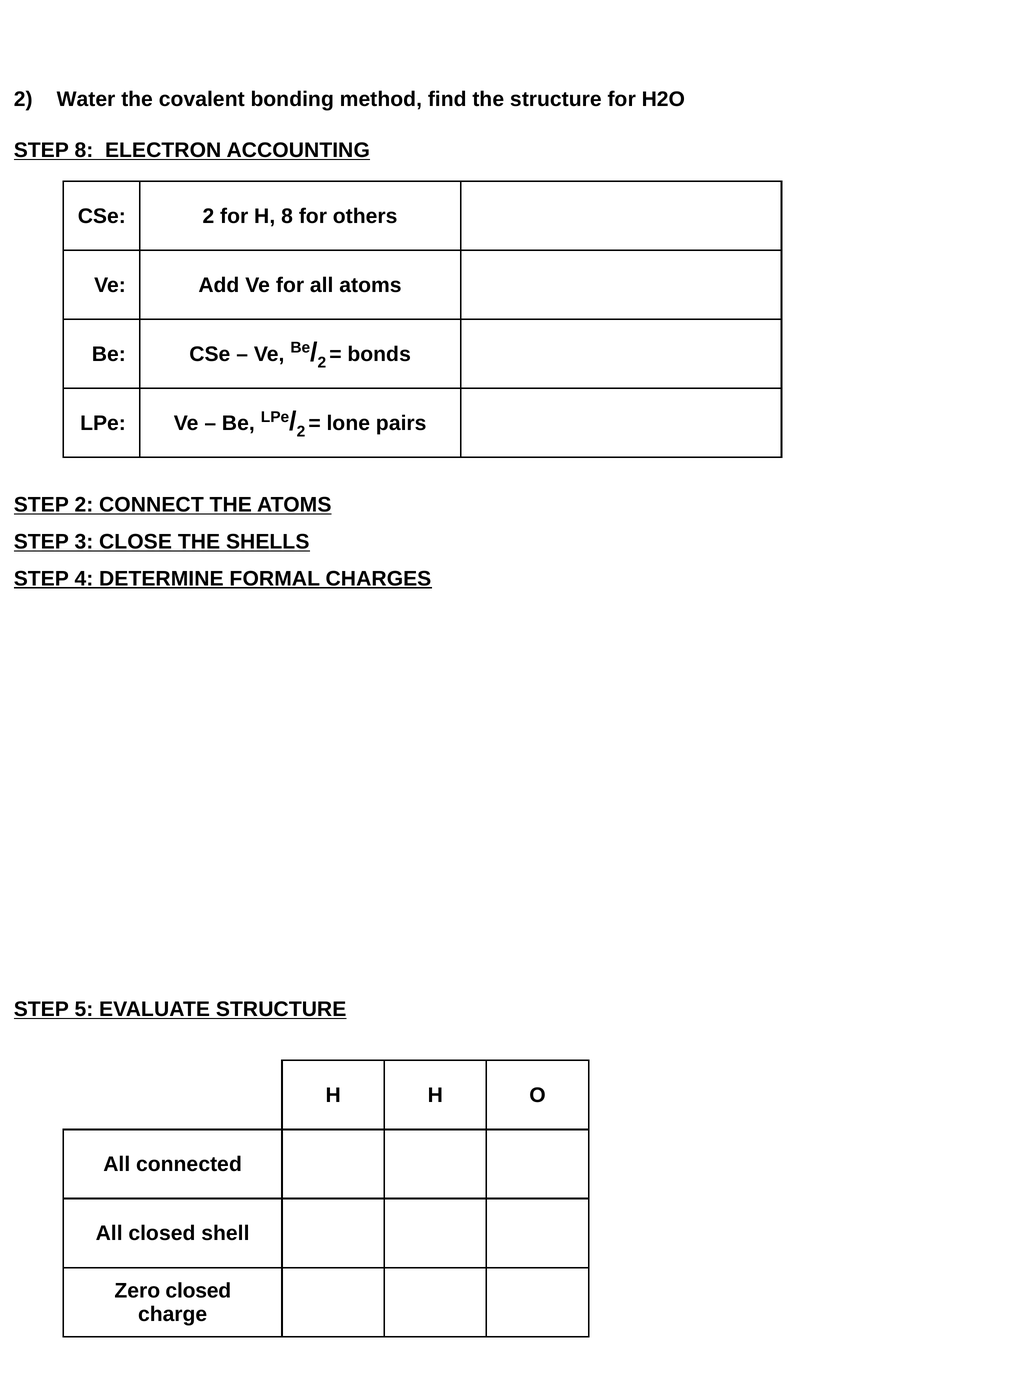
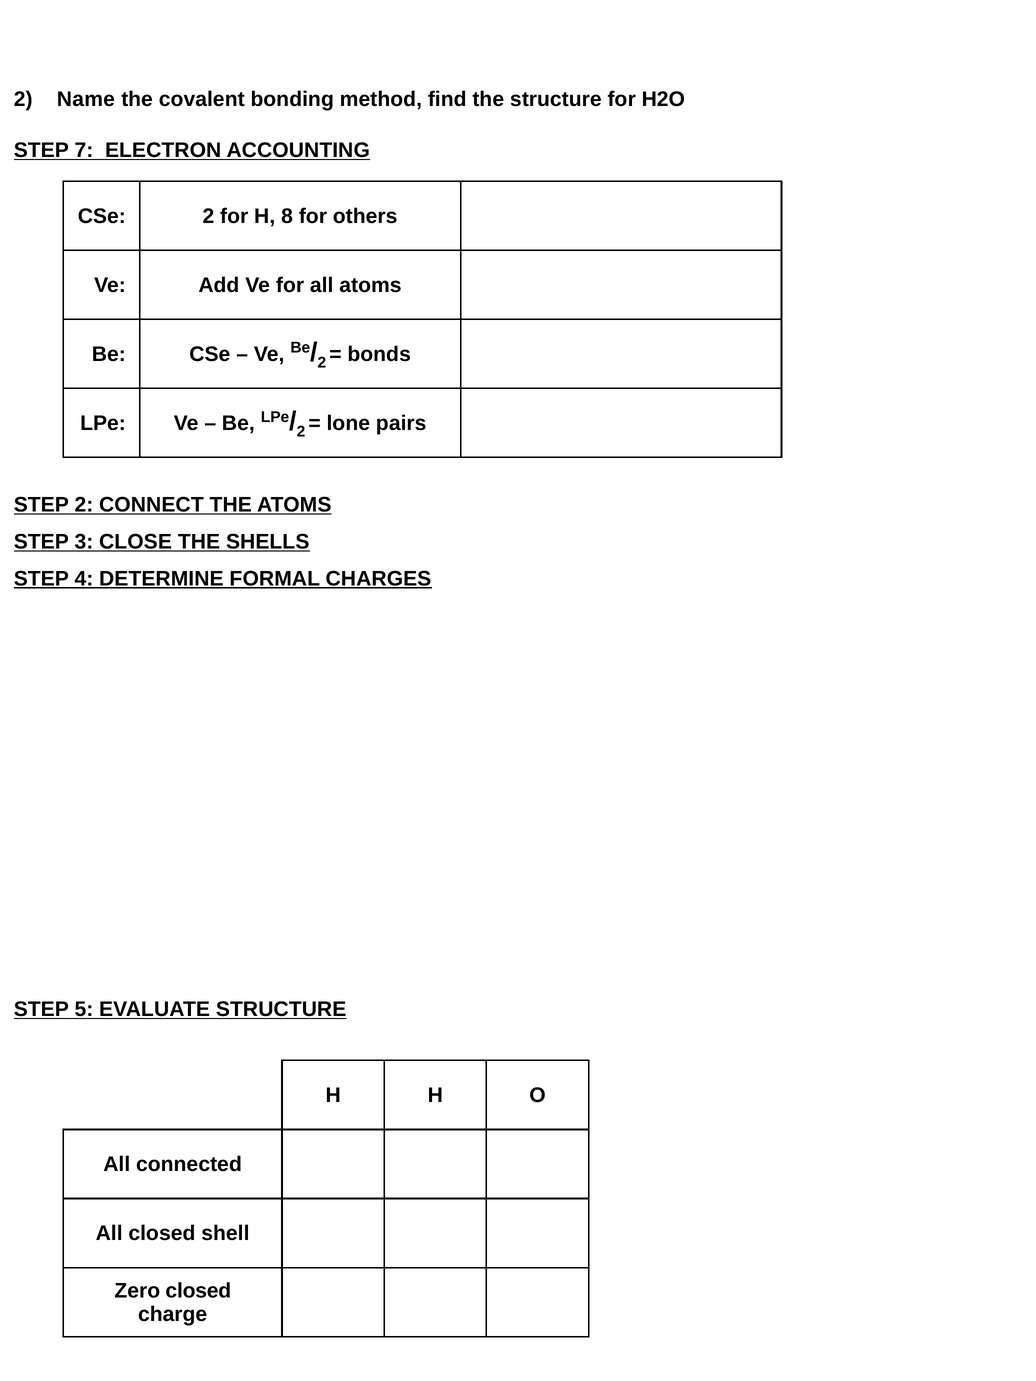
Water: Water -> Name (86, 99)
STEP 8: 8 -> 7 (84, 150)
